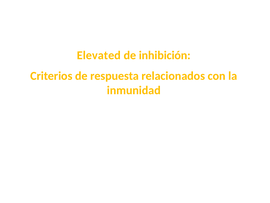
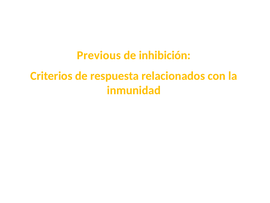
Elevated: Elevated -> Previous (99, 55)
